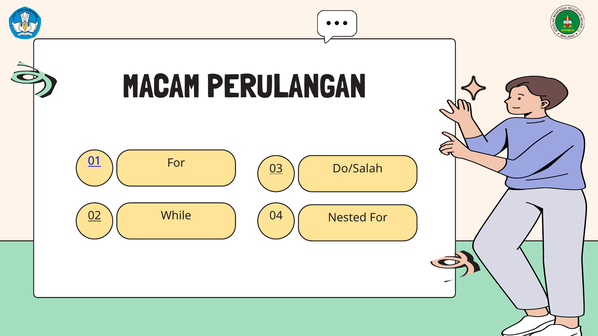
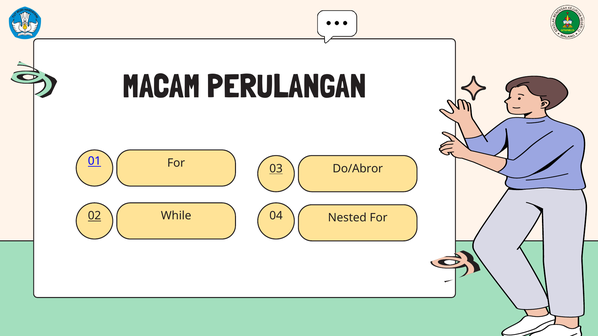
Do/Salah: Do/Salah -> Do/Abror (358, 169)
